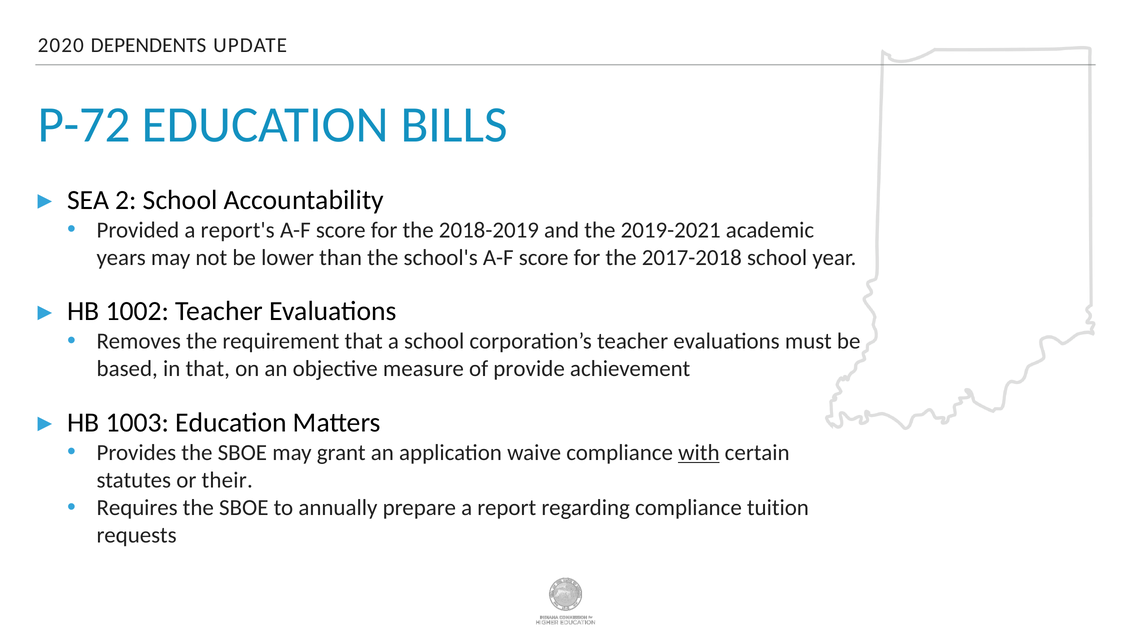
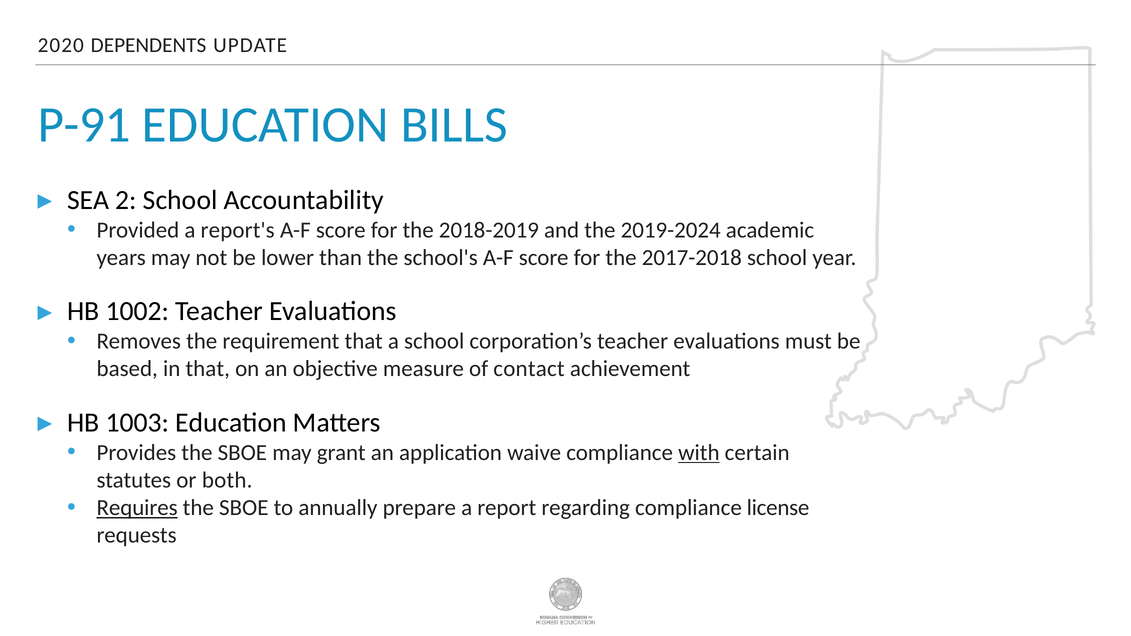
P-72: P-72 -> P-91 (84, 125)
2019-2021: 2019-2021 -> 2019-2024 (671, 230)
provide: provide -> contact (529, 369)
their: their -> both (227, 480)
Requires underline: none -> present (137, 508)
tuition: tuition -> license (778, 508)
